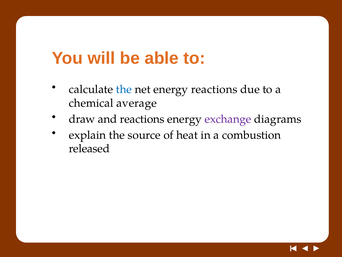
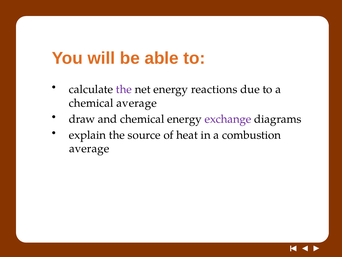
the colour: blue -> purple (124, 89)
and reactions: reactions -> chemical (142, 119)
released: released -> average (89, 148)
